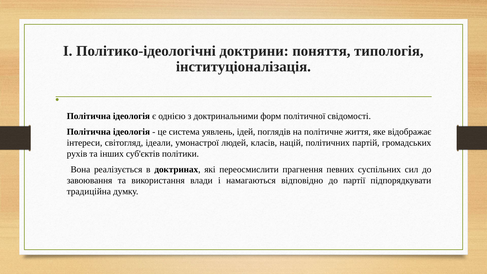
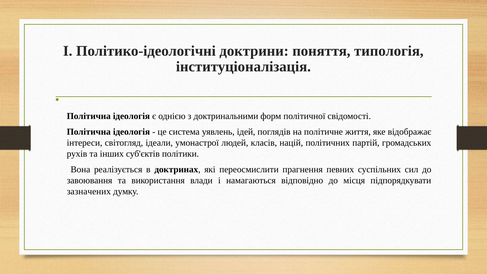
партії: партії -> місця (354, 181)
традиційна: традиційна -> зазначених (89, 191)
